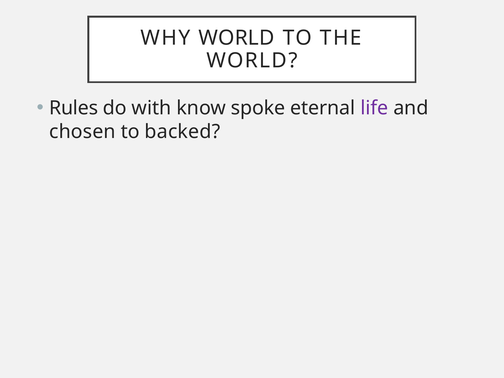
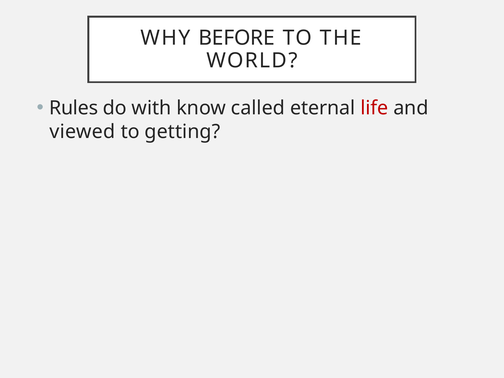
WHY WORLD: WORLD -> BEFORE (237, 38)
spoke: spoke -> called (258, 108)
life colour: purple -> red (374, 108)
chosen: chosen -> viewed (82, 132)
backed: backed -> getting (182, 132)
